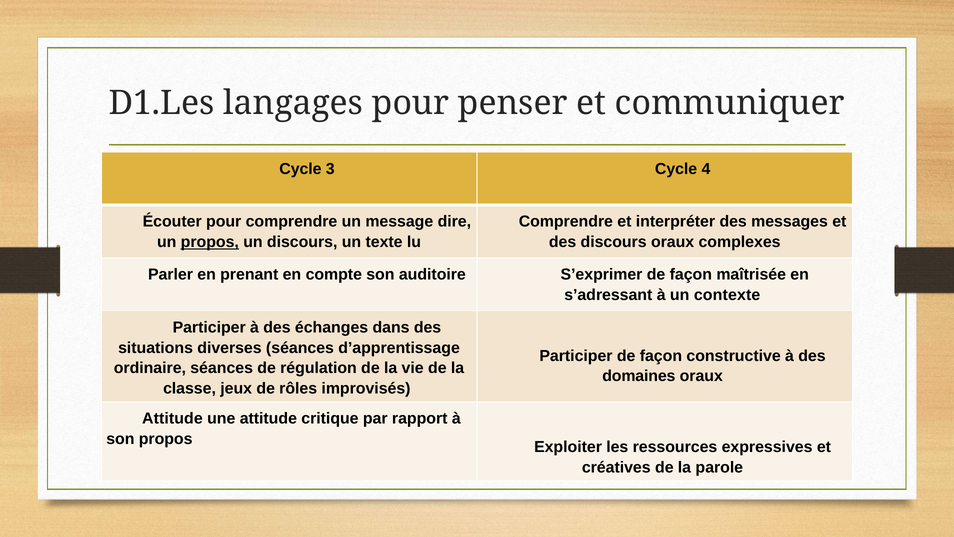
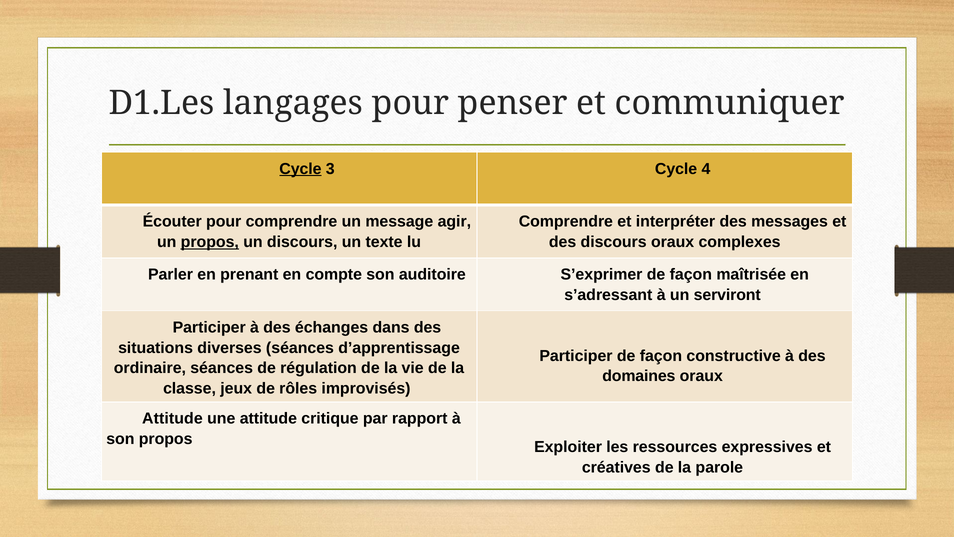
Cycle underline: none -> present (300, 169)
dire: dire -> agir (454, 222)
contexte: contexte -> serviront (727, 295)
